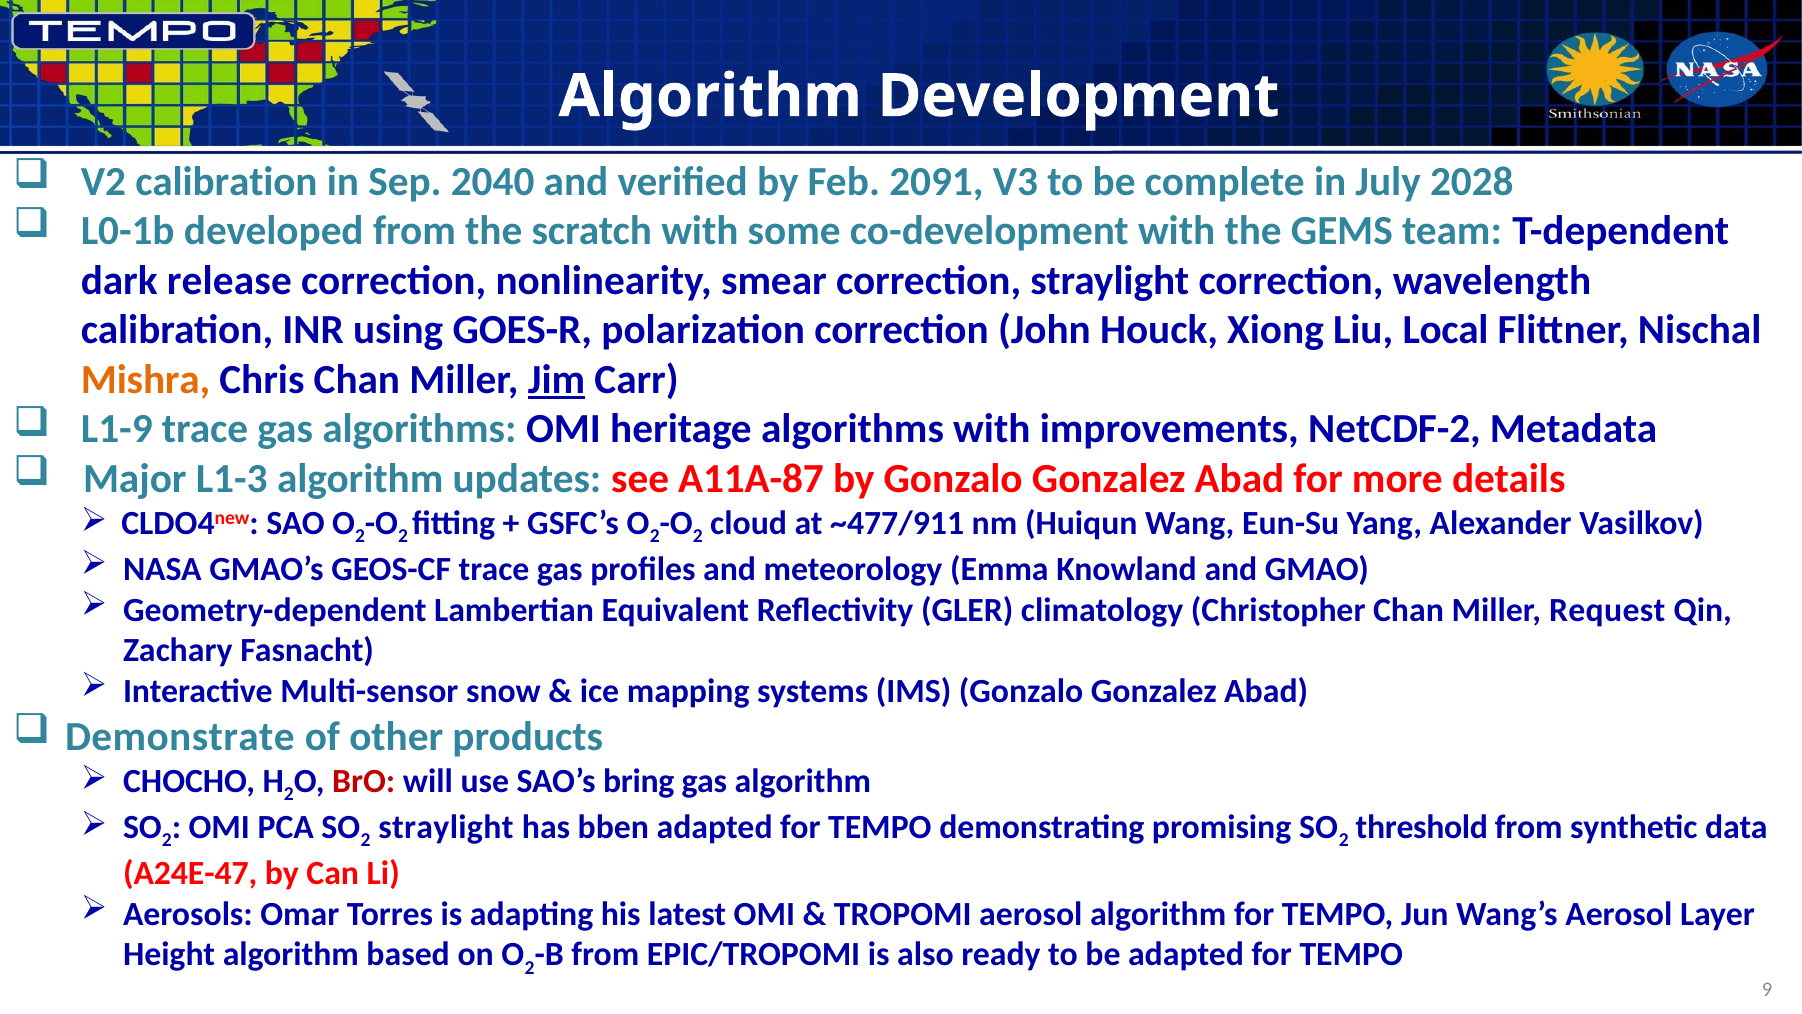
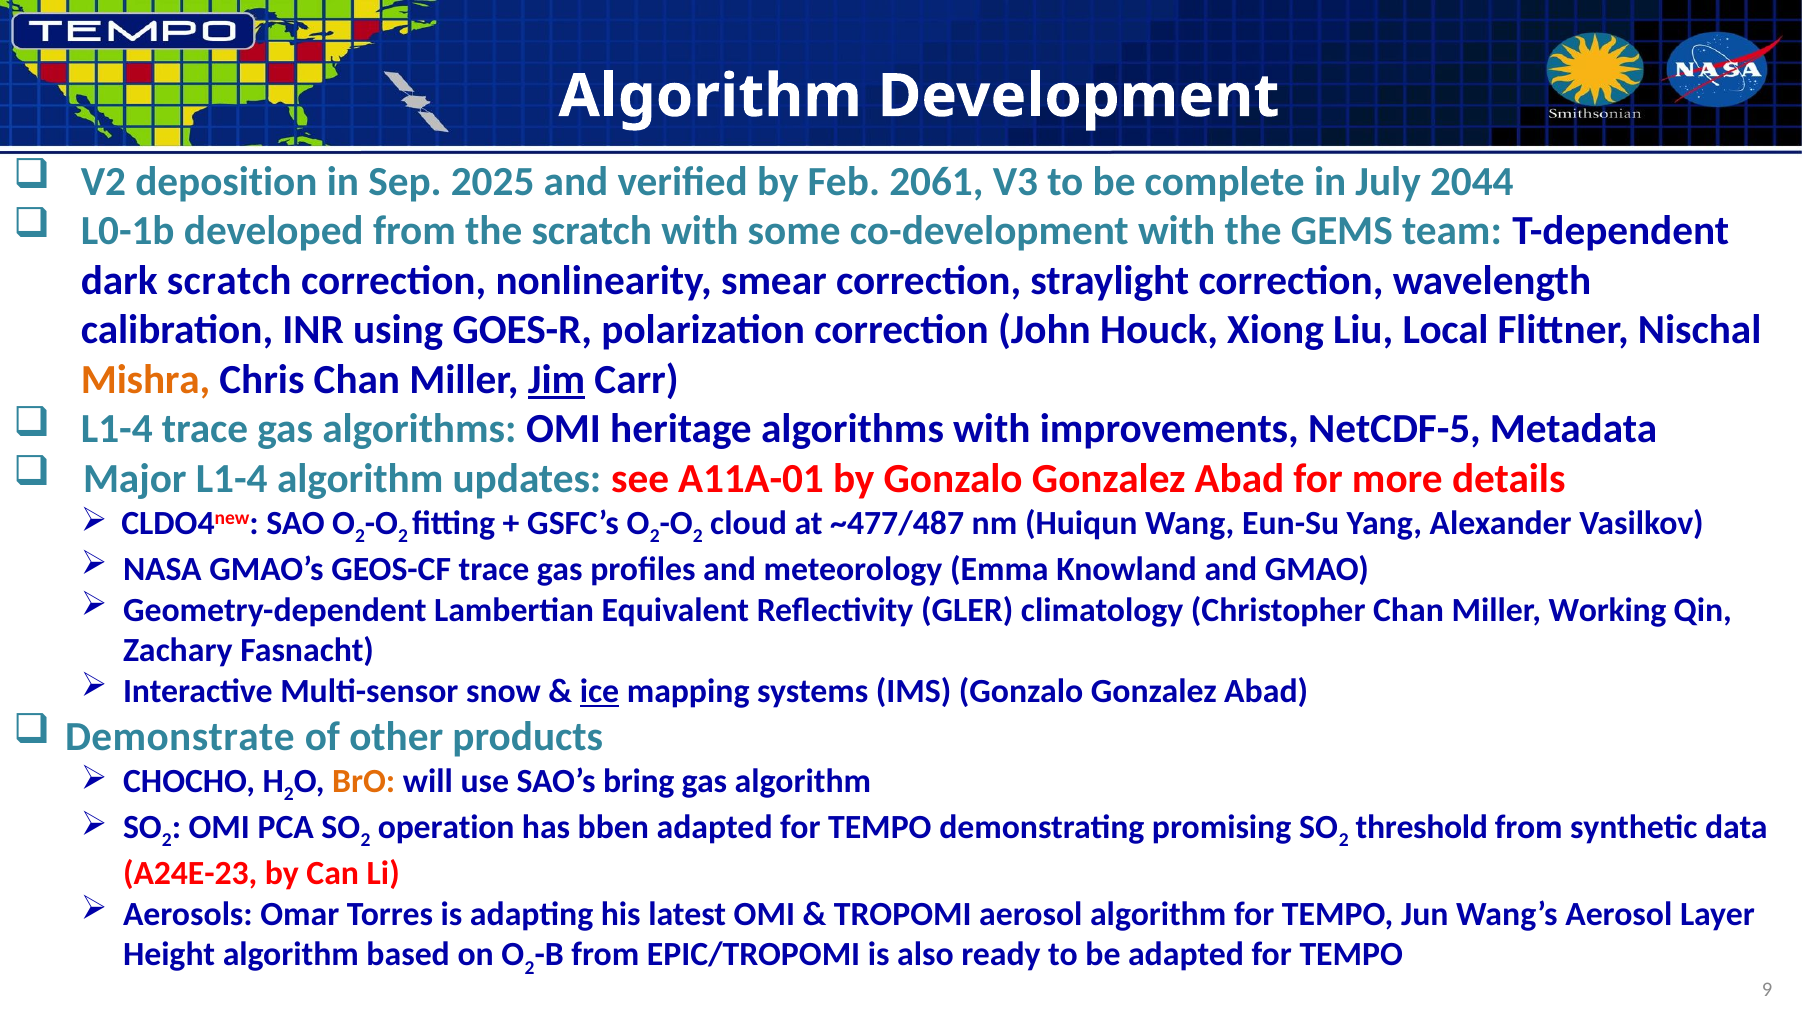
V2 calibration: calibration -> deposition (226, 181)
2040: 2040 -> 2025 (493, 181)
2091: 2091 -> 2061 (936, 181)
2028: 2028 -> 2044 (1472, 181)
dark release: release -> scratch (229, 280)
L1-9: L1-9 -> L1-4 (117, 429)
NetCDF-2: NetCDF-2 -> NetCDF-5 (1395, 429)
Major L1-3: L1-3 -> L1-4 (232, 479)
A11A-87: A11A-87 -> A11A-01 (751, 479)
~477/911: ~477/911 -> ~477/487 (897, 523)
Request: Request -> Working (1608, 610)
ice underline: none -> present (600, 691)
BrO colour: red -> orange (364, 781)
straylight: straylight -> operation (446, 827)
A24E-47: A24E-47 -> A24E-23 (190, 873)
